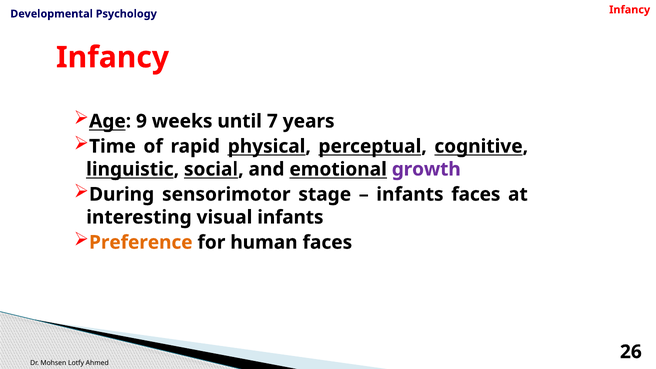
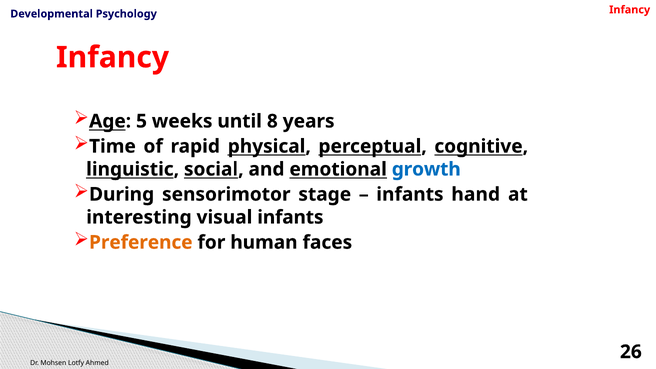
9: 9 -> 5 (141, 121)
7: 7 -> 8 (272, 121)
growth colour: purple -> blue (426, 169)
infants faces: faces -> hand (476, 194)
